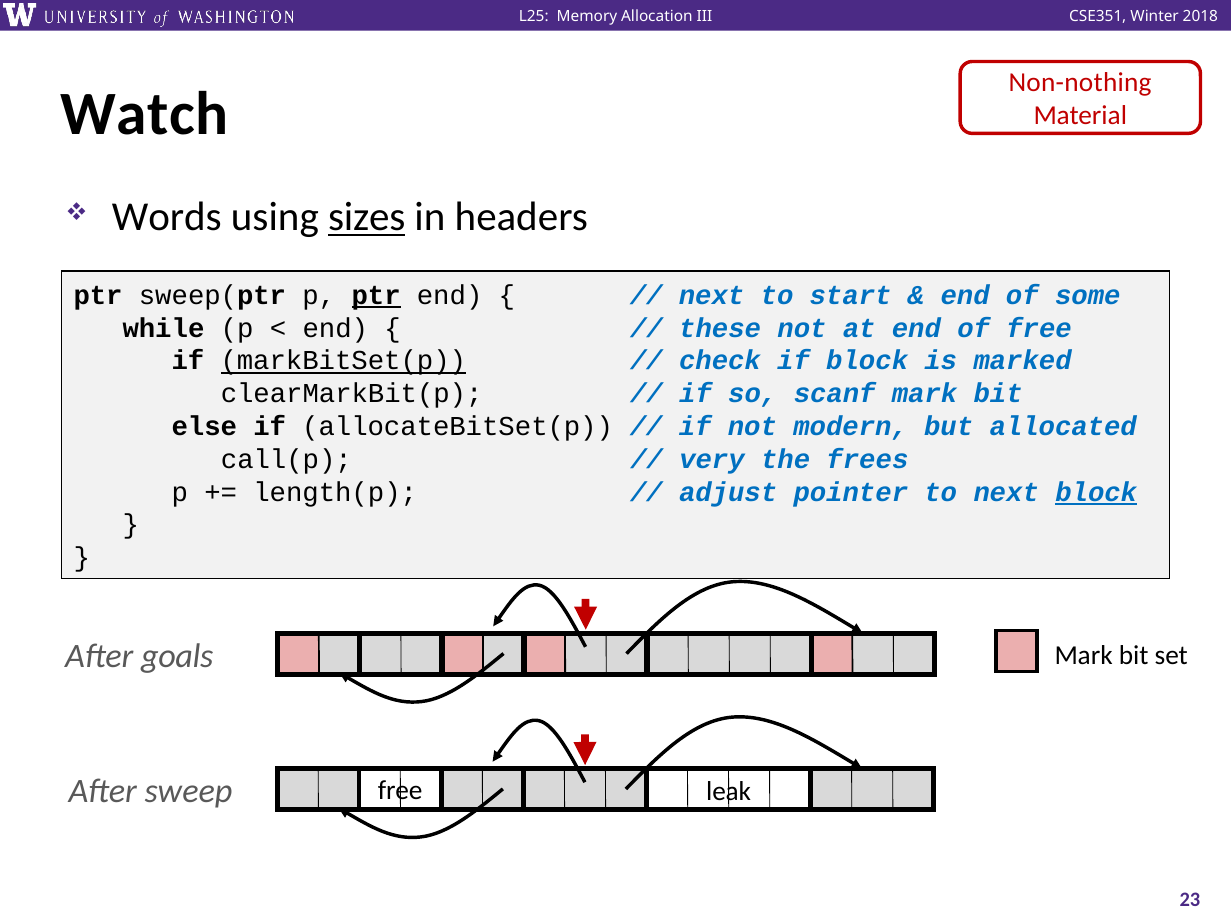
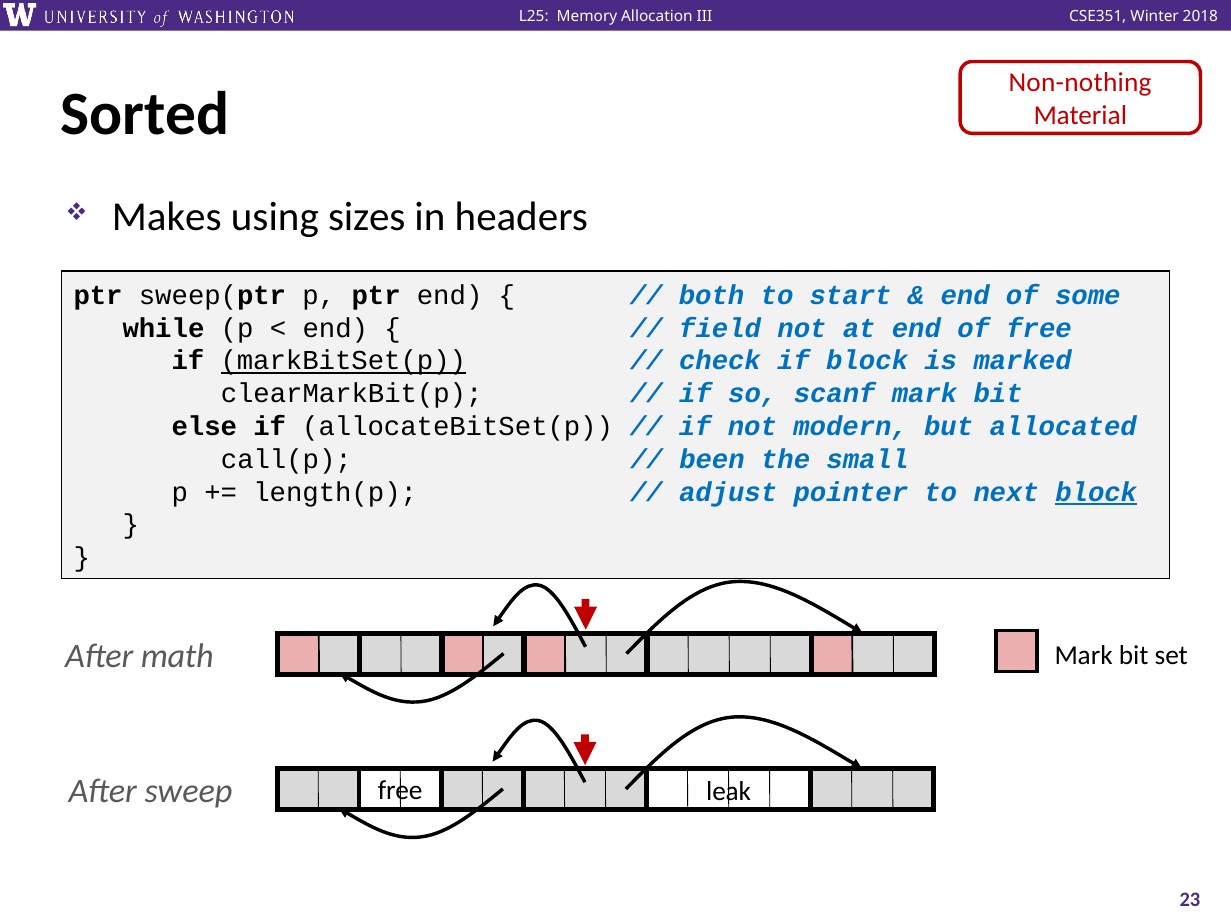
Watch: Watch -> Sorted (145, 114)
Words: Words -> Makes (167, 217)
sizes underline: present -> none (367, 217)
ptr underline: present -> none (376, 295)
next: next -> both (712, 295)
these: these -> field (720, 328)
very: very -> been (712, 459)
frees: frees -> small (867, 459)
goals: goals -> math (177, 657)
